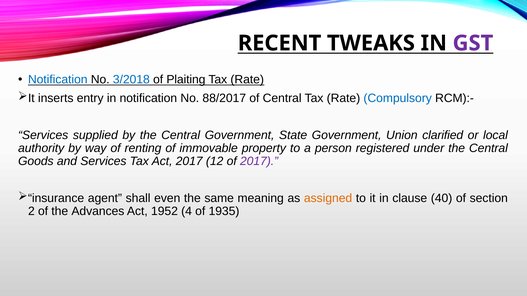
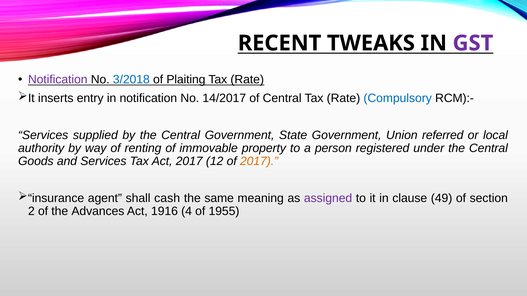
Notification colour: blue -> purple (58, 80)
88/2017: 88/2017 -> 14/2017 (224, 98)
clarified: clarified -> referred (443, 135)
2017 colour: purple -> orange (259, 161)
even: even -> cash (167, 198)
assigned colour: orange -> purple (328, 198)
40: 40 -> 49 (442, 198)
1952: 1952 -> 1916 (164, 211)
1935: 1935 -> 1955 (224, 211)
